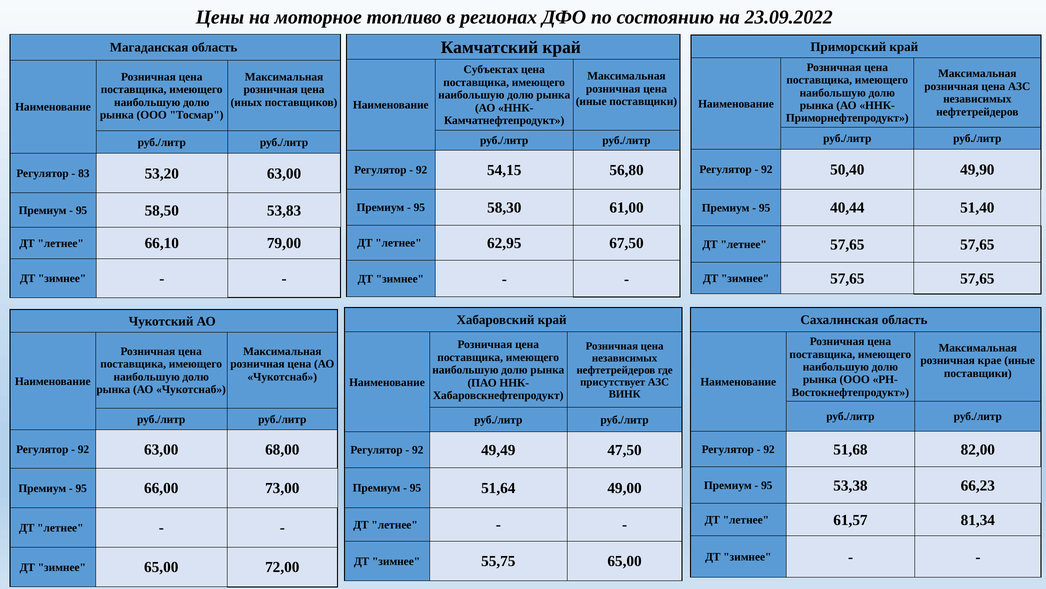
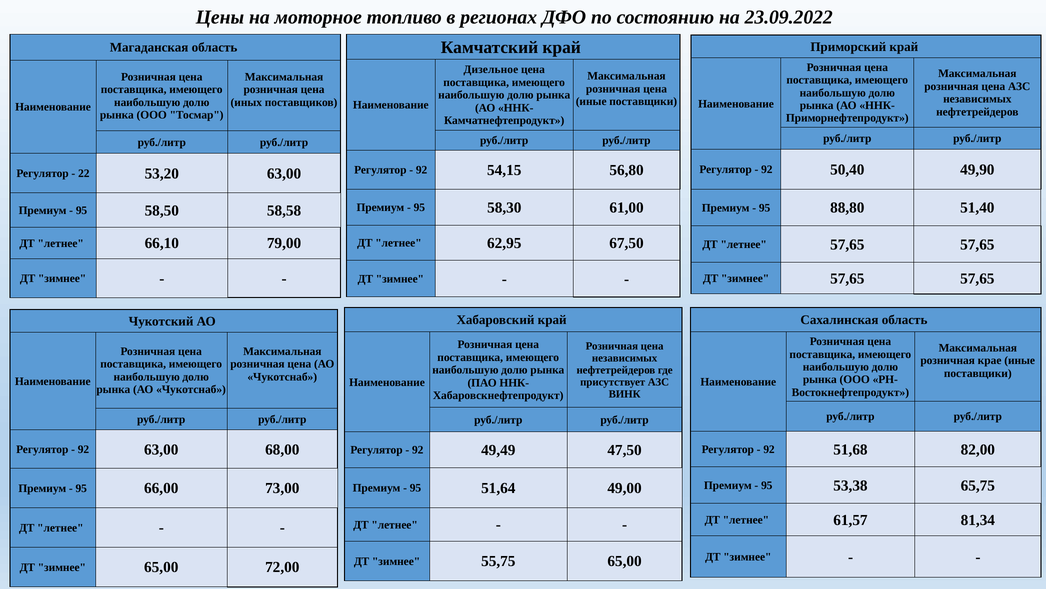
Субъектах: Субъектах -> Дизельное (491, 70)
83: 83 -> 22 (84, 173)
40,44: 40,44 -> 88,80 (847, 208)
53,83: 53,83 -> 58,58 (284, 210)
66,23: 66,23 -> 65,75 (978, 485)
